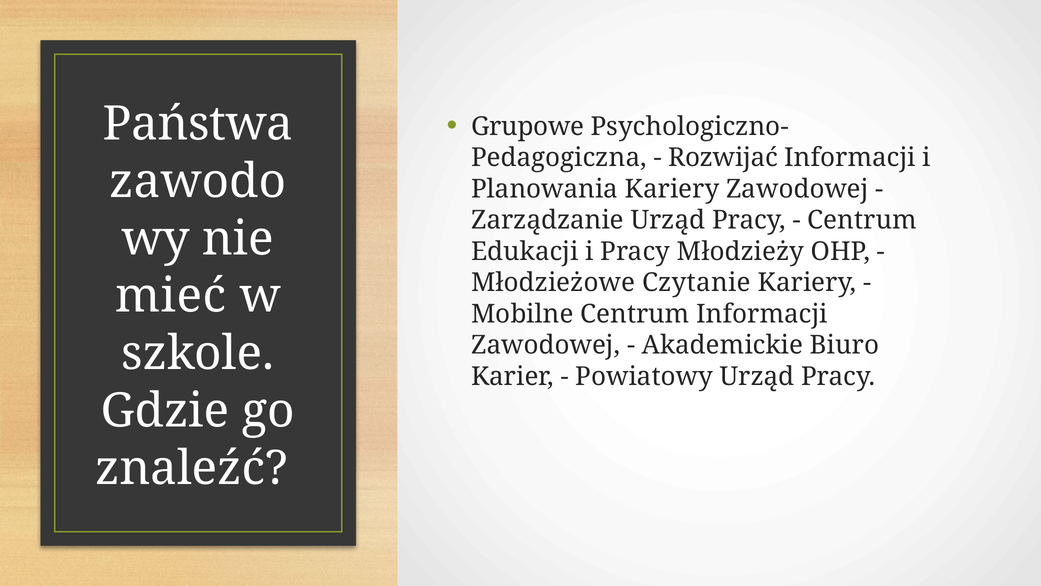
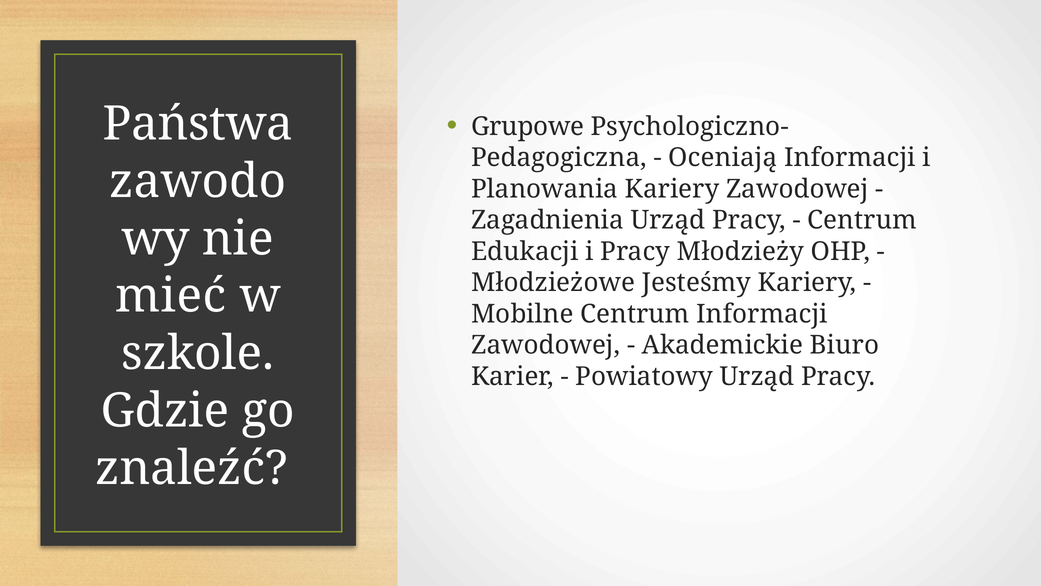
Rozwijać: Rozwijać -> Oceniają (723, 158)
Zarządzanie: Zarządzanie -> Zagadnienia (547, 220)
Czytanie: Czytanie -> Jesteśmy (696, 282)
